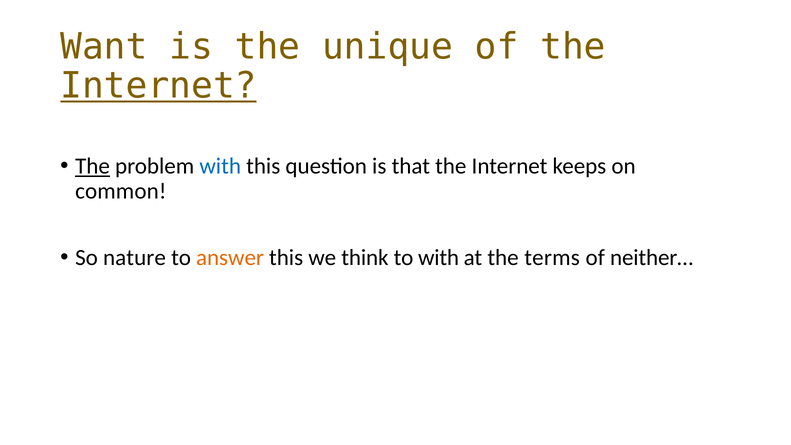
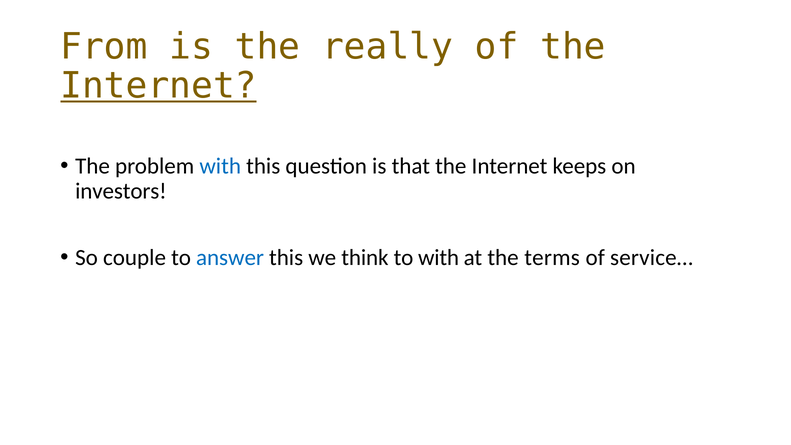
Want: Want -> From (104, 47)
unique: unique -> really (388, 47)
The underline: present -> none (93, 166)
common: common -> investors (121, 191)
nature: nature -> couple (135, 257)
answer colour: orange -> blue (230, 257)
neither…: neither… -> service… (651, 257)
